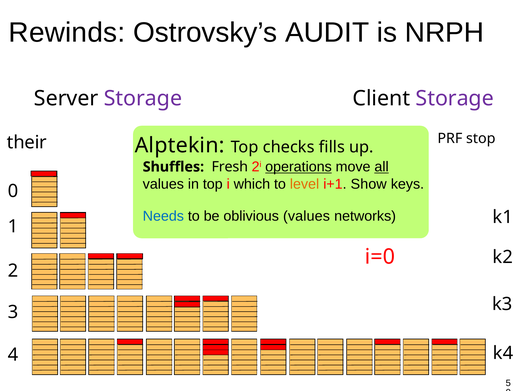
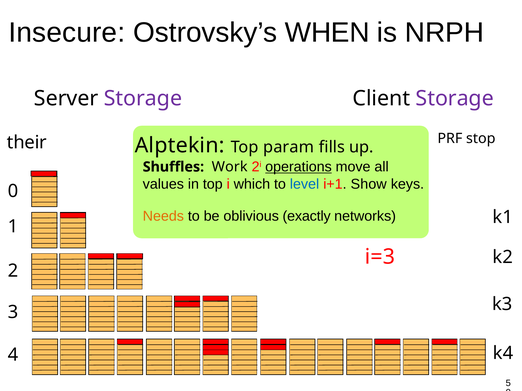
Rewinds: Rewinds -> Insecure (67, 33)
AUDIT: AUDIT -> WHEN (327, 33)
checks: checks -> param (289, 147)
Fresh: Fresh -> Work (230, 167)
all underline: present -> none (382, 167)
level colour: orange -> blue (305, 184)
Needs colour: blue -> orange (163, 216)
oblivious values: values -> exactly (307, 216)
i=0: i=0 -> i=3 (380, 257)
